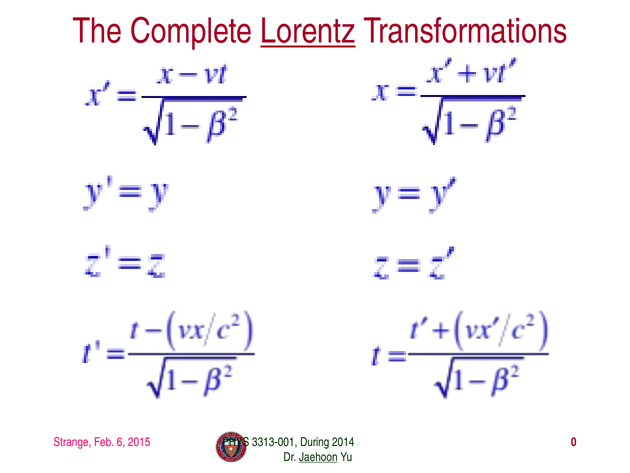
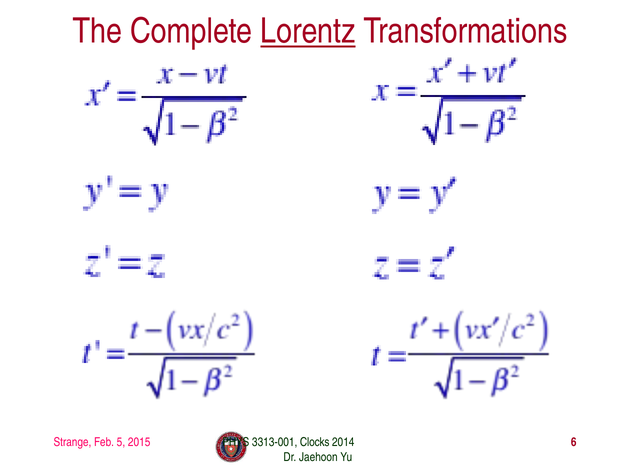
6: 6 -> 5 (121, 442)
During: During -> Clocks (315, 442)
0: 0 -> 6 (574, 442)
Jaehoon underline: present -> none (318, 457)
